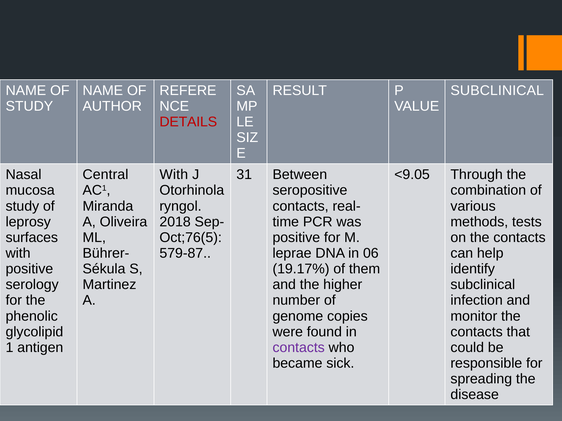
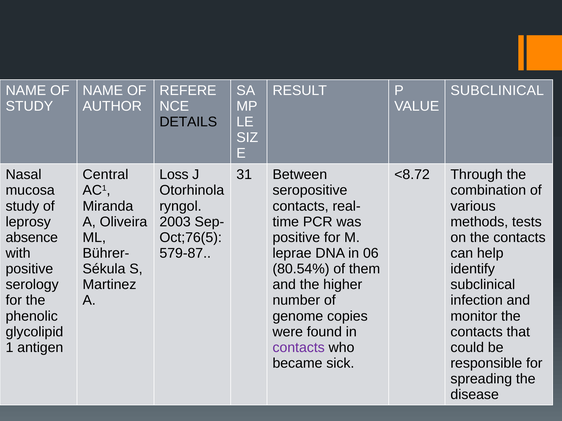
DETAILS colour: red -> black (188, 122)
With: With -> Loss (174, 175)
<9.05: <9.05 -> <8.72 (412, 175)
2018: 2018 -> 2003 (175, 222)
surfaces: surfaces -> absence (32, 238)
19.17%: 19.17% -> 80.54% (301, 269)
